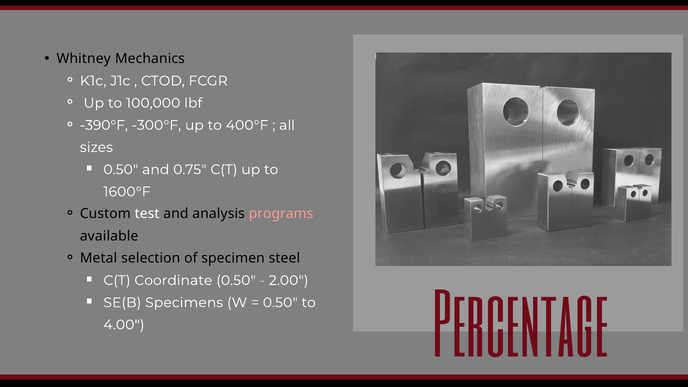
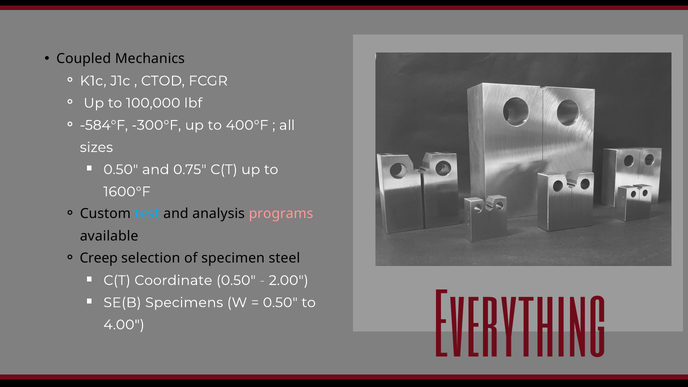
Whitney: Whitney -> Coupled (84, 59)
-390°F: -390°F -> -584°F (104, 125)
test colour: white -> light blue (147, 214)
Metal: Metal -> Creep (99, 258)
Percentage: Percentage -> Everything (520, 331)
